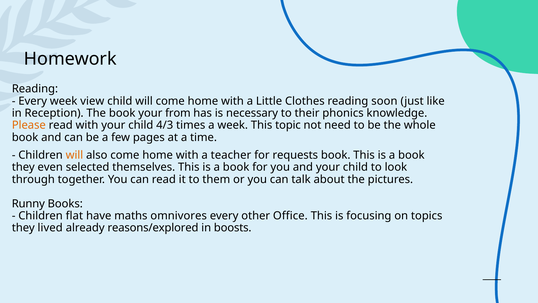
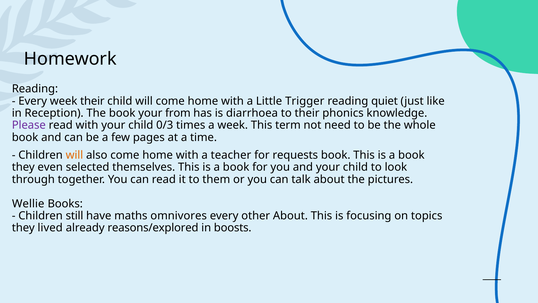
week view: view -> their (92, 101)
Clothes: Clothes -> Trigger (305, 101)
soon: soon -> quiet (384, 101)
necessary: necessary -> diarrhoea (252, 113)
Please colour: orange -> purple (29, 125)
4/3: 4/3 -> 0/3 (165, 125)
topic: topic -> term (288, 125)
Runny: Runny -> Wellie (28, 203)
flat: flat -> still (75, 216)
other Office: Office -> About (290, 216)
